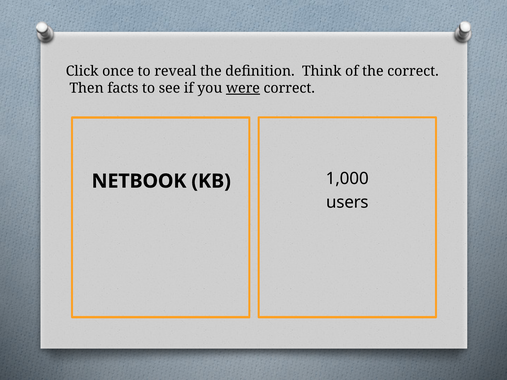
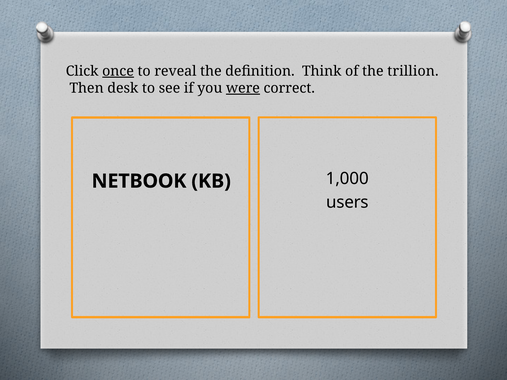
once underline: none -> present (118, 71)
the correct: correct -> trillion (413, 71)
facts: facts -> desk (123, 88)
